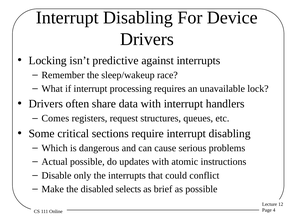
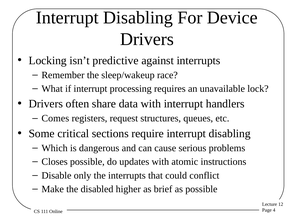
Actual: Actual -> Closes (55, 162)
selects: selects -> higher (128, 190)
